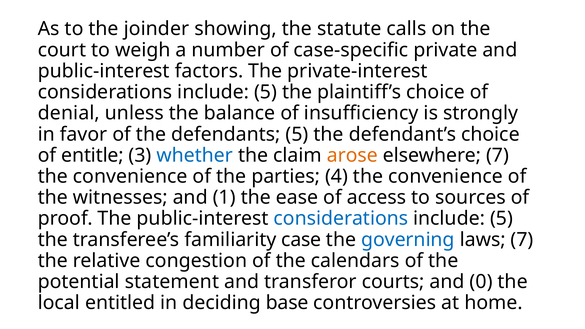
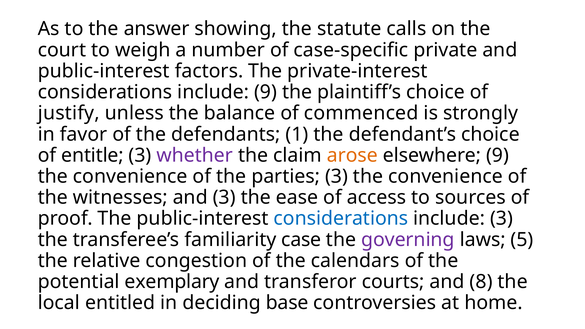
joinder: joinder -> answer (157, 29)
5: 5 -> 9 (266, 92)
denial: denial -> justify (69, 113)
insufficiency: insufficiency -> commenced (361, 113)
defendants 5: 5 -> 1 (297, 134)
whether colour: blue -> purple (195, 155)
elsewhere 7: 7 -> 9 (497, 155)
parties 4: 4 -> 3 (337, 176)
and 1: 1 -> 3 (224, 197)
5: 5 -> 3 (501, 219)
governing colour: blue -> purple (408, 240)
laws 7: 7 -> 5 (522, 240)
statement: statement -> exemplary (172, 282)
0: 0 -> 8 (481, 282)
